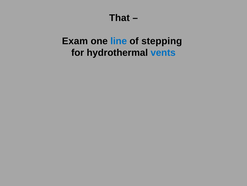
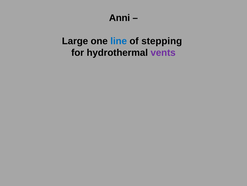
That: That -> Anni (120, 18)
Exam: Exam -> Large (75, 41)
vents colour: blue -> purple (163, 53)
